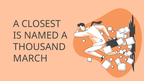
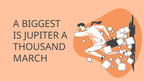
CLOSEST: CLOSEST -> BIGGEST (41, 24)
NAMED: NAMED -> JUPITER (41, 35)
